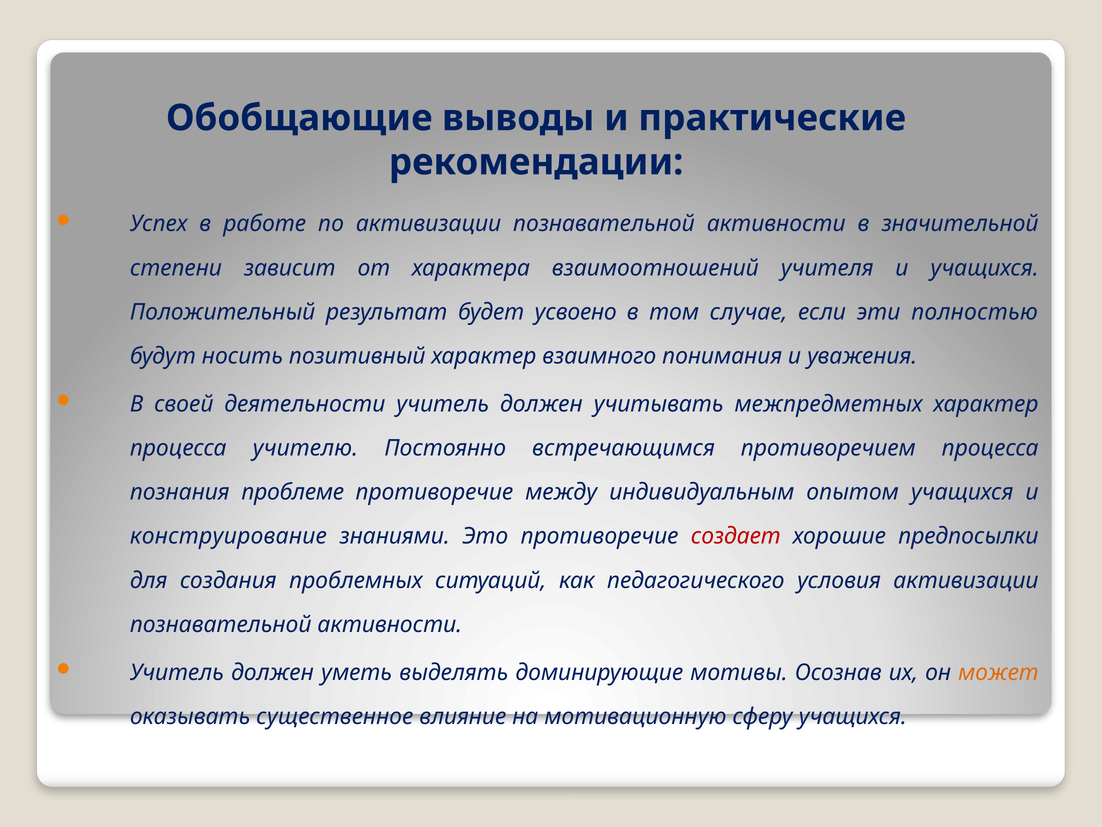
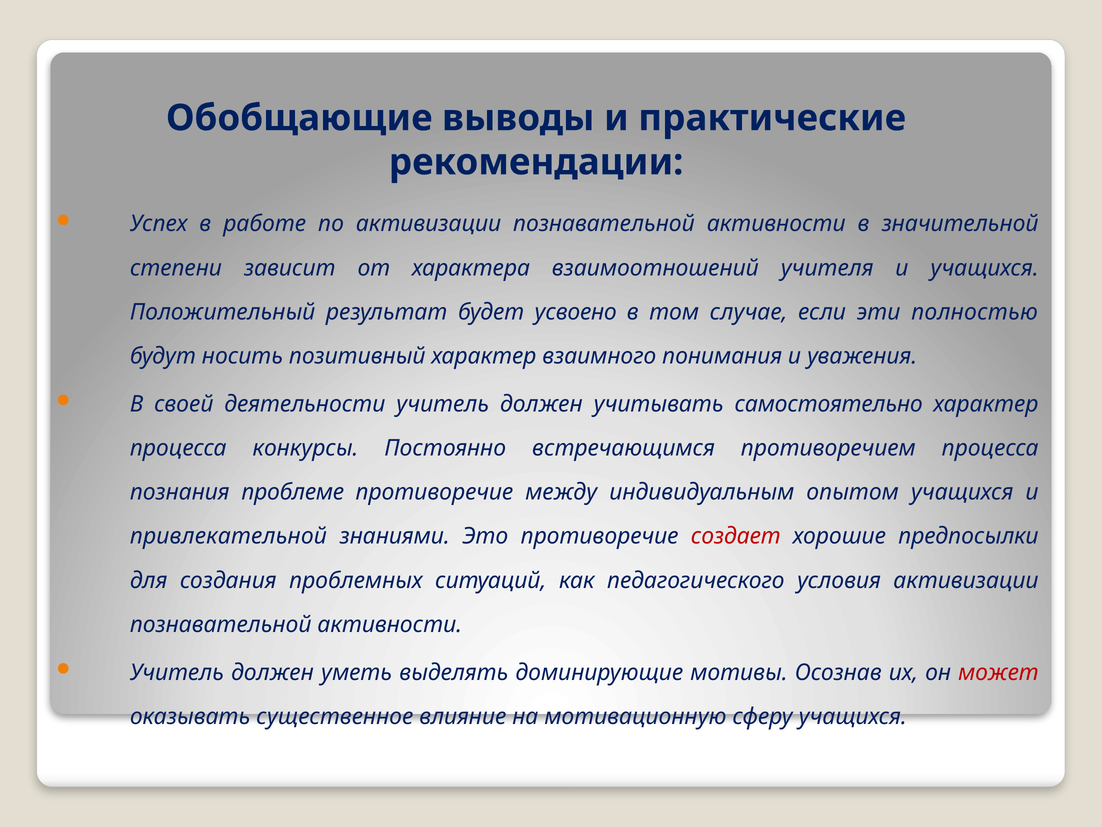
межпредметных: межпредметных -> самостоятельно (829, 404)
учителю: учителю -> конкурсы (305, 448)
конструирование: конструирование -> привлекательной (228, 536)
может colour: orange -> red (998, 672)
